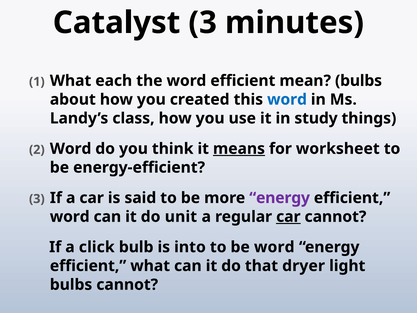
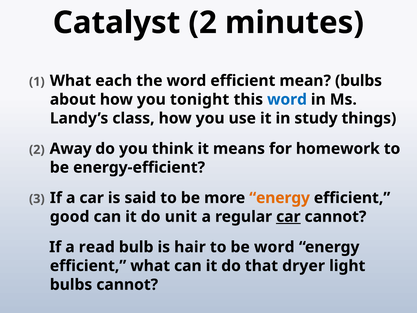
Catalyst 3: 3 -> 2 (203, 23)
created: created -> tonight (200, 99)
Word: Word -> Away (71, 149)
means underline: present -> none (239, 149)
worksheet: worksheet -> homework (338, 149)
energy colour: purple -> orange (280, 198)
word: word -> good (70, 217)
click: click -> read (97, 247)
into: into -> hair (190, 247)
